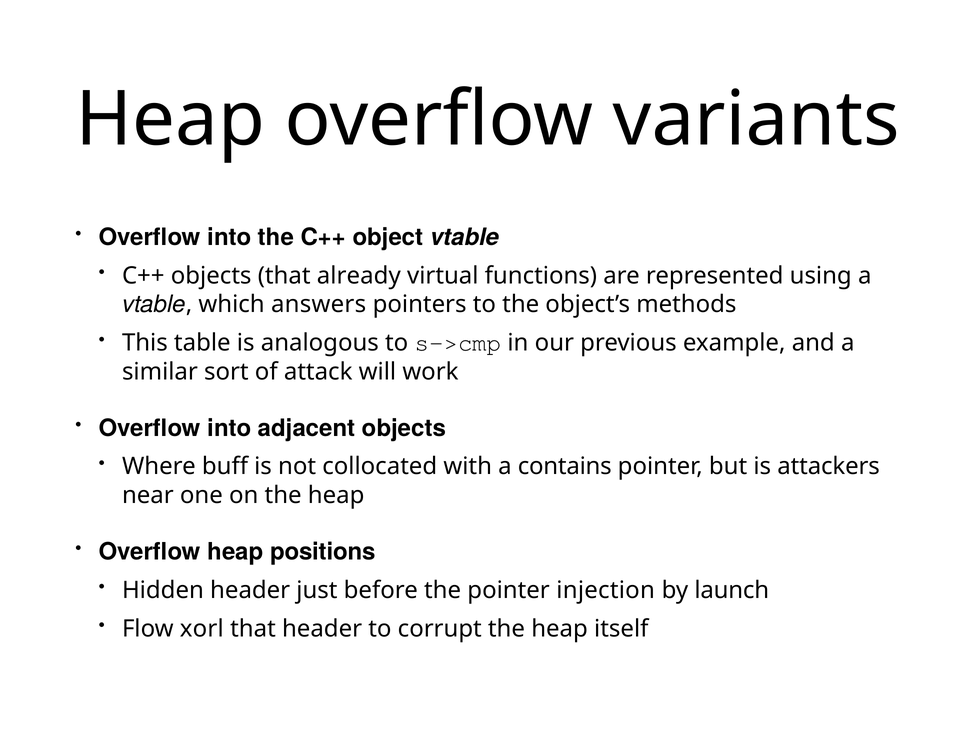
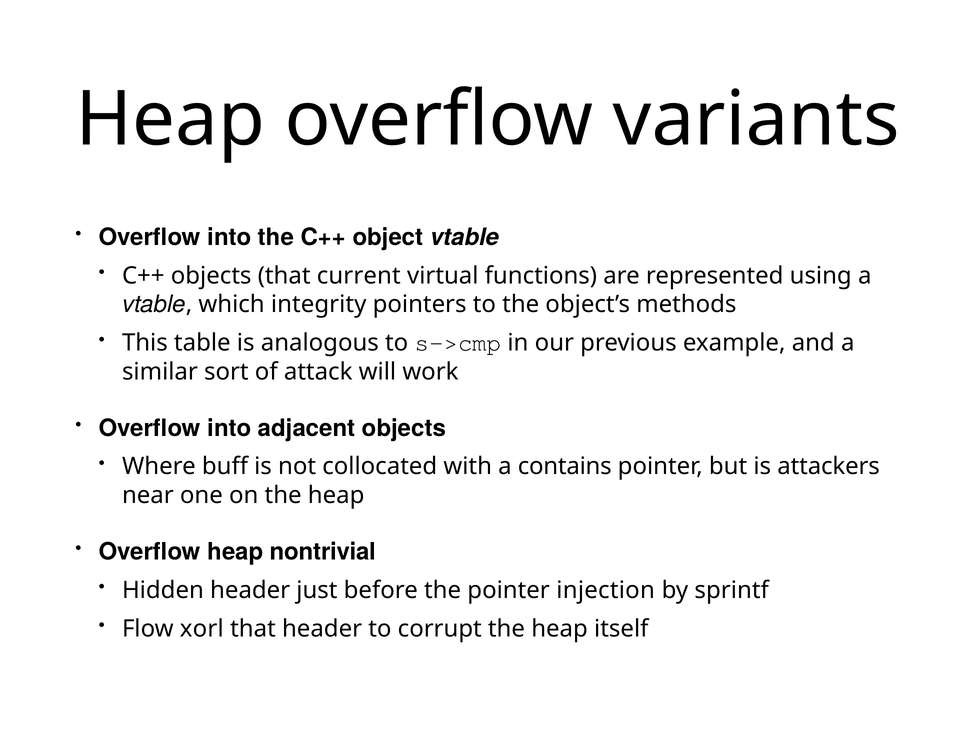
already: already -> current (359, 276)
answers: answers -> integrity (319, 305)
positions: positions -> nontrivial (323, 552)
launch: launch -> sprintf (732, 590)
